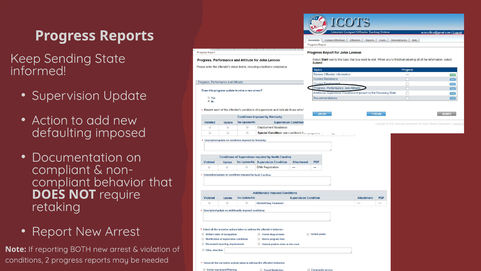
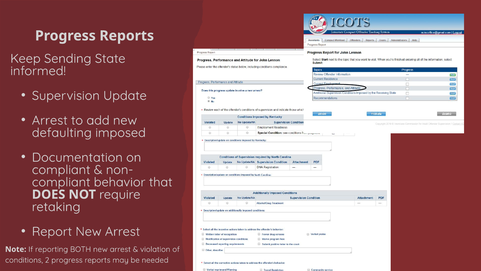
Action: Action -> Arrest (50, 120)
